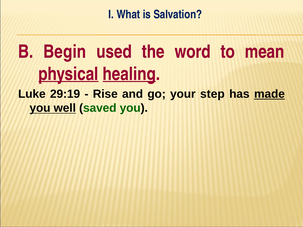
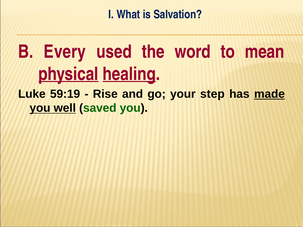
Begin: Begin -> Every (65, 52)
29:19: 29:19 -> 59:19 (65, 94)
